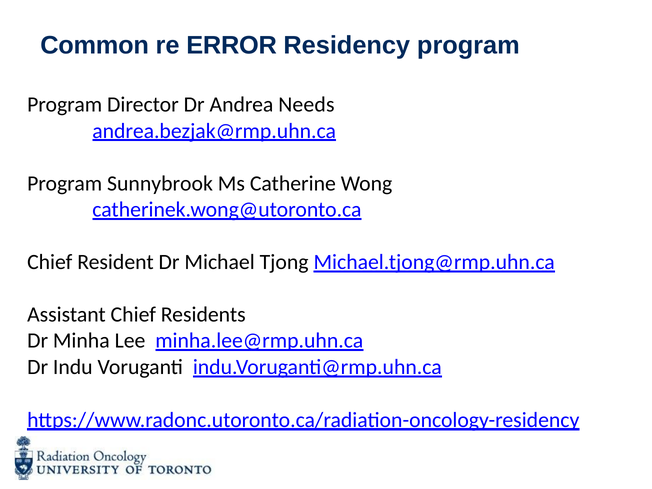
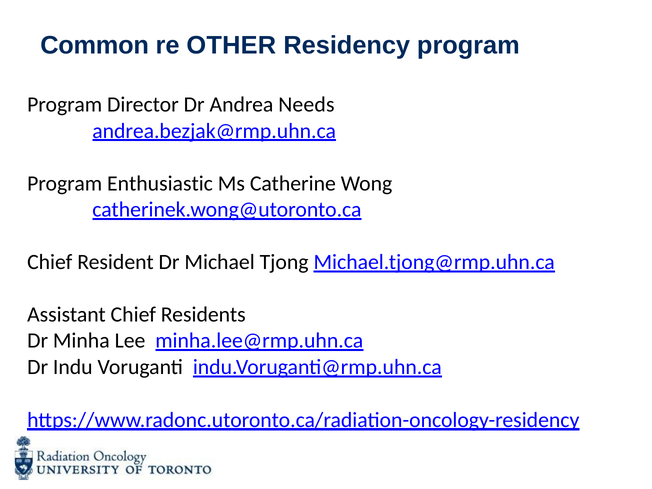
ERROR: ERROR -> OTHER (231, 45)
Sunnybrook: Sunnybrook -> Enthusiastic (160, 183)
